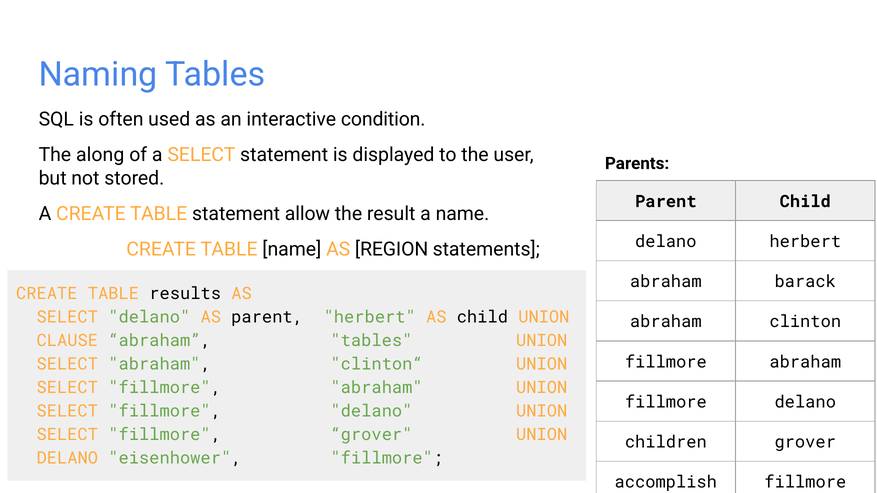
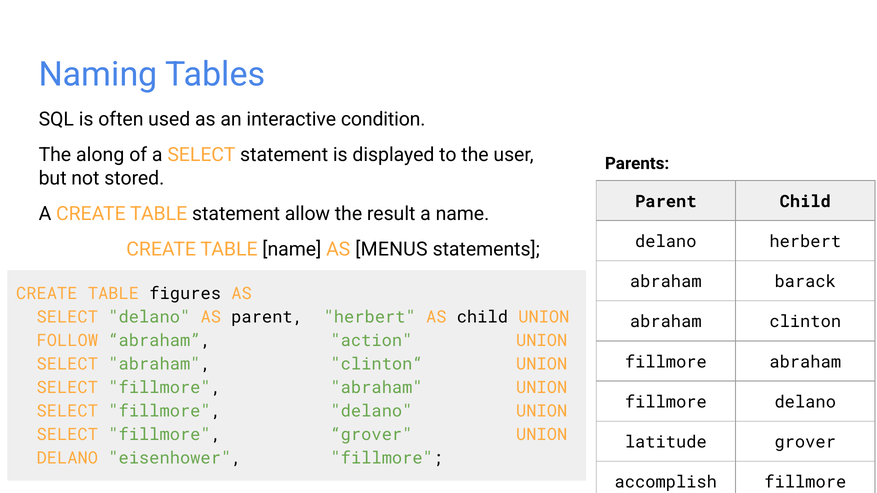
REGION: REGION -> MENUS (391, 249)
results: results -> figures (185, 294)
CLAUSE: CLAUSE -> FOLLOW (67, 341)
abraham tables: tables -> action (371, 341)
children: children -> latitude (666, 443)
